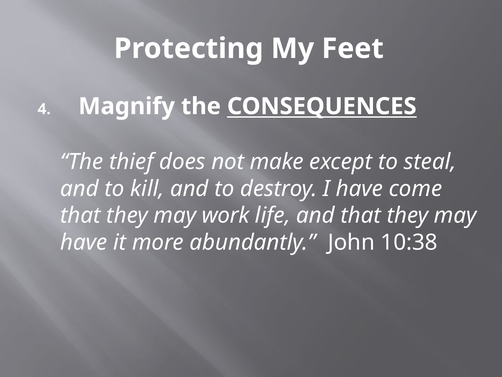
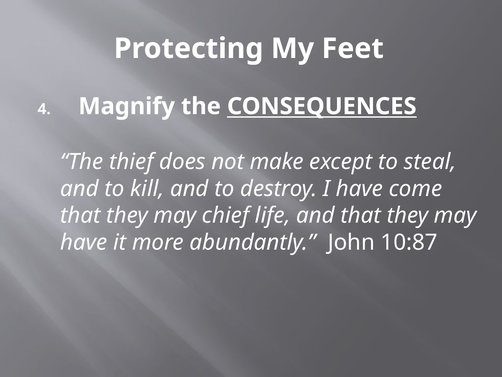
work: work -> chief (226, 215)
10:38: 10:38 -> 10:87 (409, 242)
